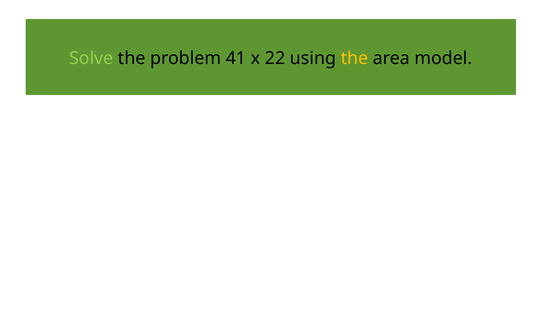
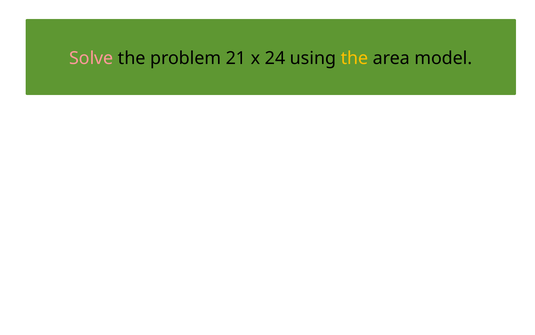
Solve colour: light green -> pink (91, 58)
41: 41 -> 21 (236, 58)
22: 22 -> 24 (275, 58)
